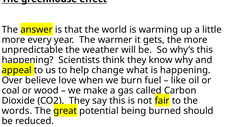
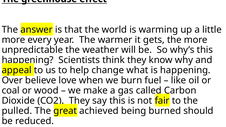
words: words -> pulled (17, 111)
potential: potential -> achieved (99, 111)
